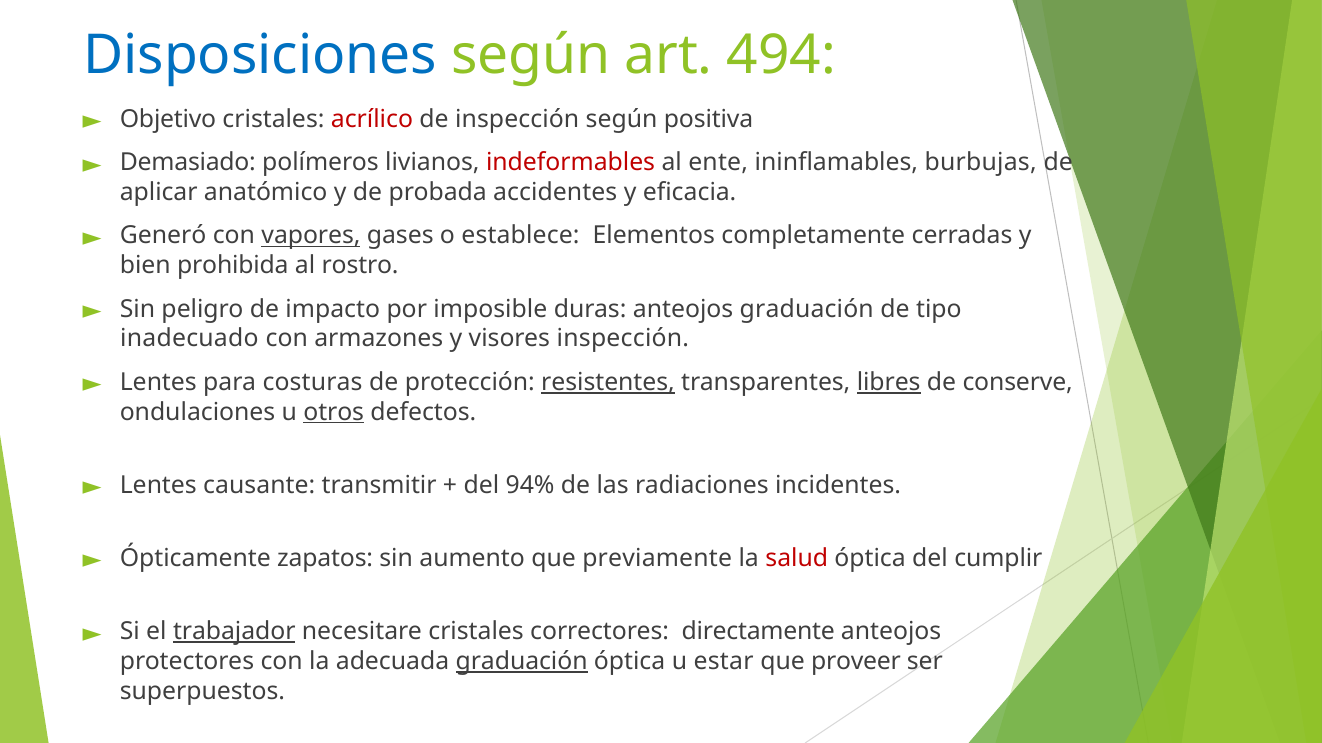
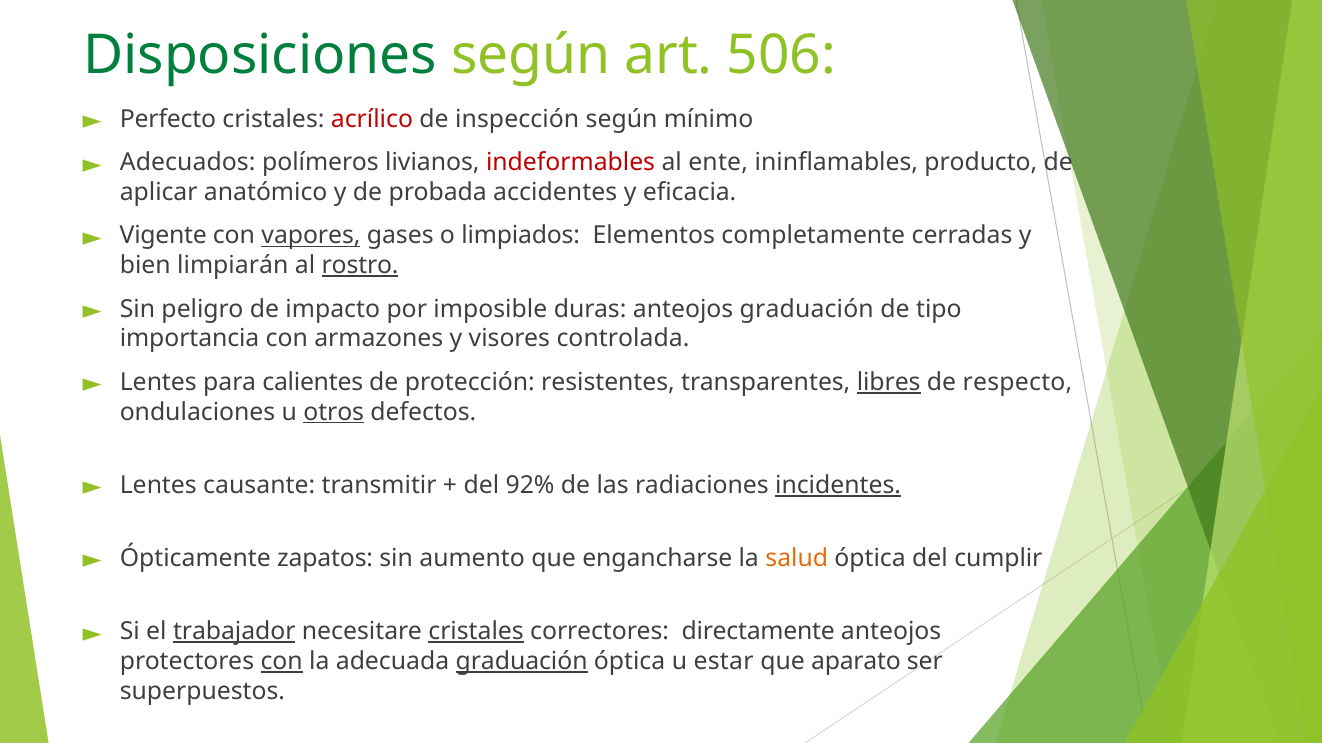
Disposiciones colour: blue -> green (260, 56)
494: 494 -> 506 (781, 56)
Objetivo: Objetivo -> Perfecto (168, 119)
positiva: positiva -> mínimo (709, 119)
Demasiado: Demasiado -> Adecuados (188, 163)
burbujas: burbujas -> producto (981, 163)
Generó: Generó -> Vigente (163, 236)
establece: establece -> limpiados (521, 236)
prohibida: prohibida -> limpiarán (233, 266)
rostro underline: none -> present (360, 266)
inadecuado: inadecuado -> importancia (190, 339)
visores inspección: inspección -> controlada (623, 339)
costuras: costuras -> calientes (313, 383)
resistentes underline: present -> none (608, 383)
conserve: conserve -> respecto (1017, 383)
94%: 94% -> 92% (530, 486)
incidentes underline: none -> present (838, 486)
previamente: previamente -> engancharse (657, 559)
salud colour: red -> orange (797, 559)
cristales underline: none -> present (476, 632)
con underline: none -> present (282, 662)
proveer: proveer -> aparato (856, 662)
